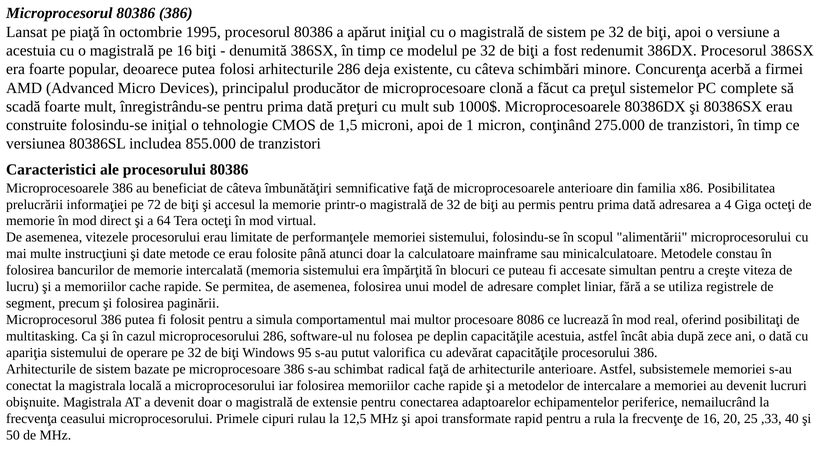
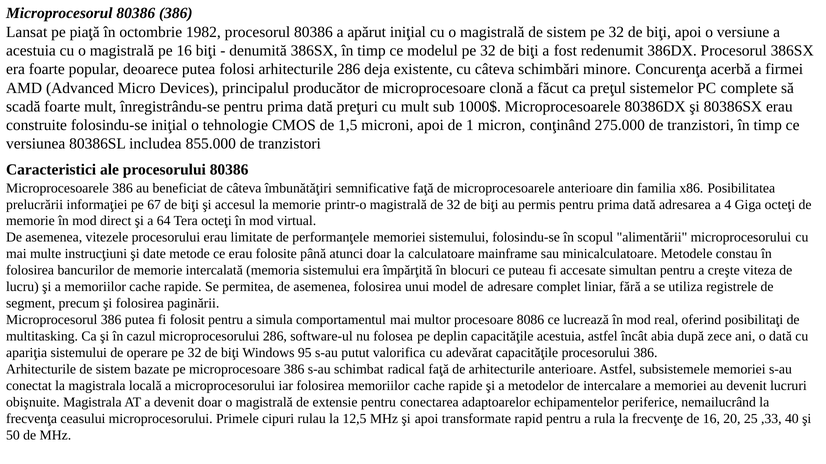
1995: 1995 -> 1982 (203, 32)
72: 72 -> 67 (154, 205)
